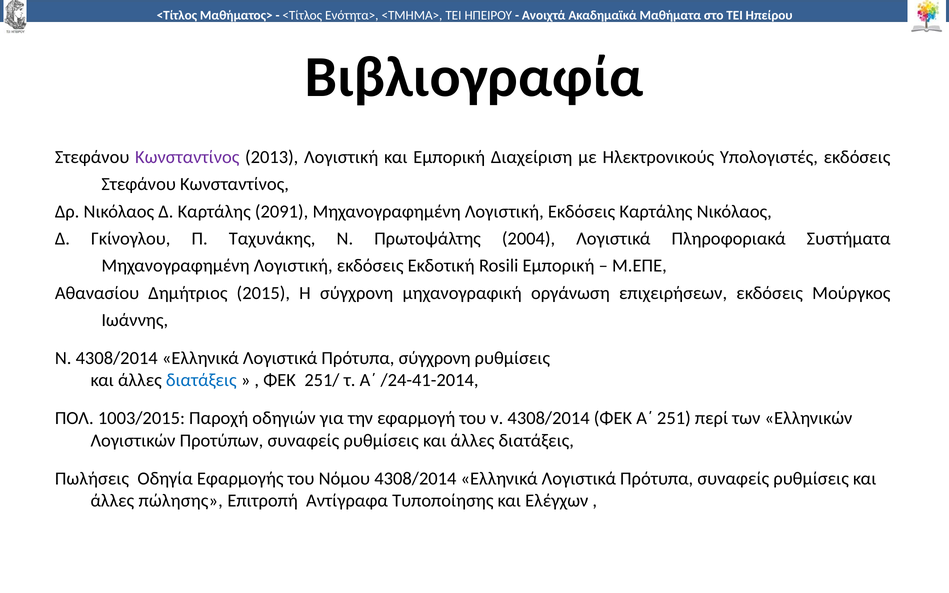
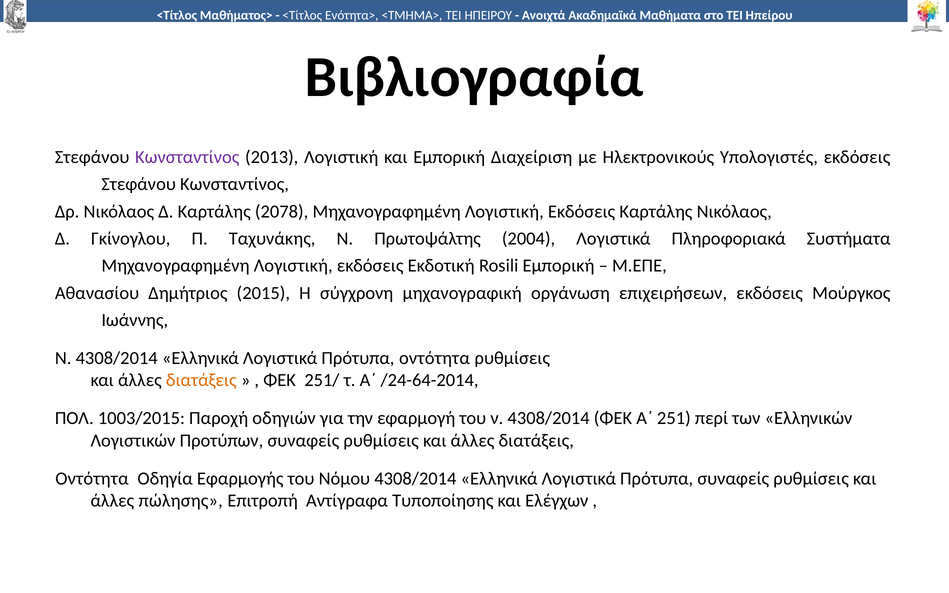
2091: 2091 -> 2078 (282, 212)
Πρότυπα σύγχρονη: σύγχρονη -> οντότητα (434, 358)
διατάξεις colour: blue -> orange (201, 380)
/24-41-2014: /24-41-2014 -> /24-64-2014 (430, 380)
Πωλήσεις: Πωλήσεις -> Οντότητα (92, 479)
